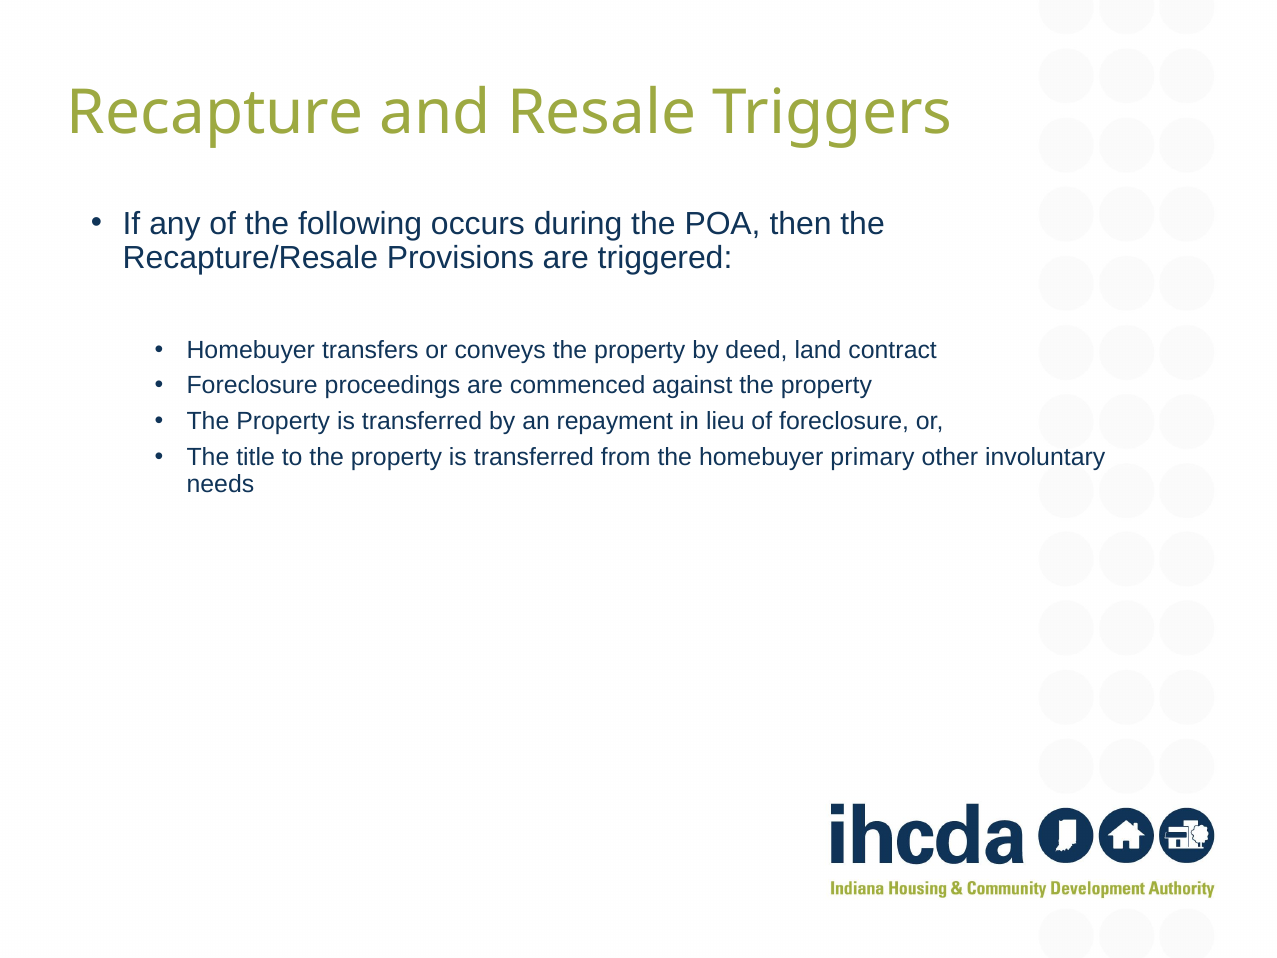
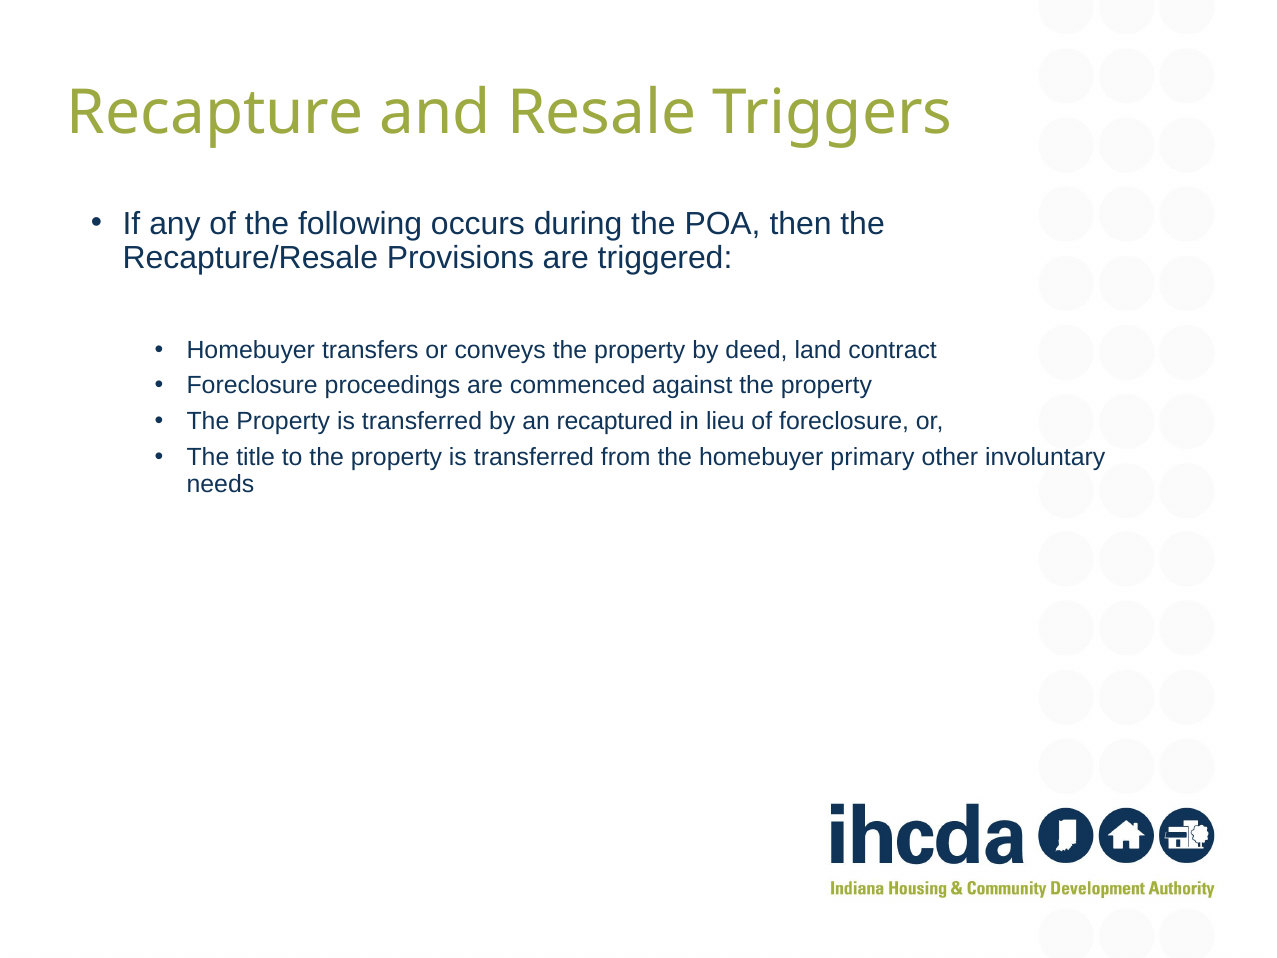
repayment: repayment -> recaptured (615, 421)
